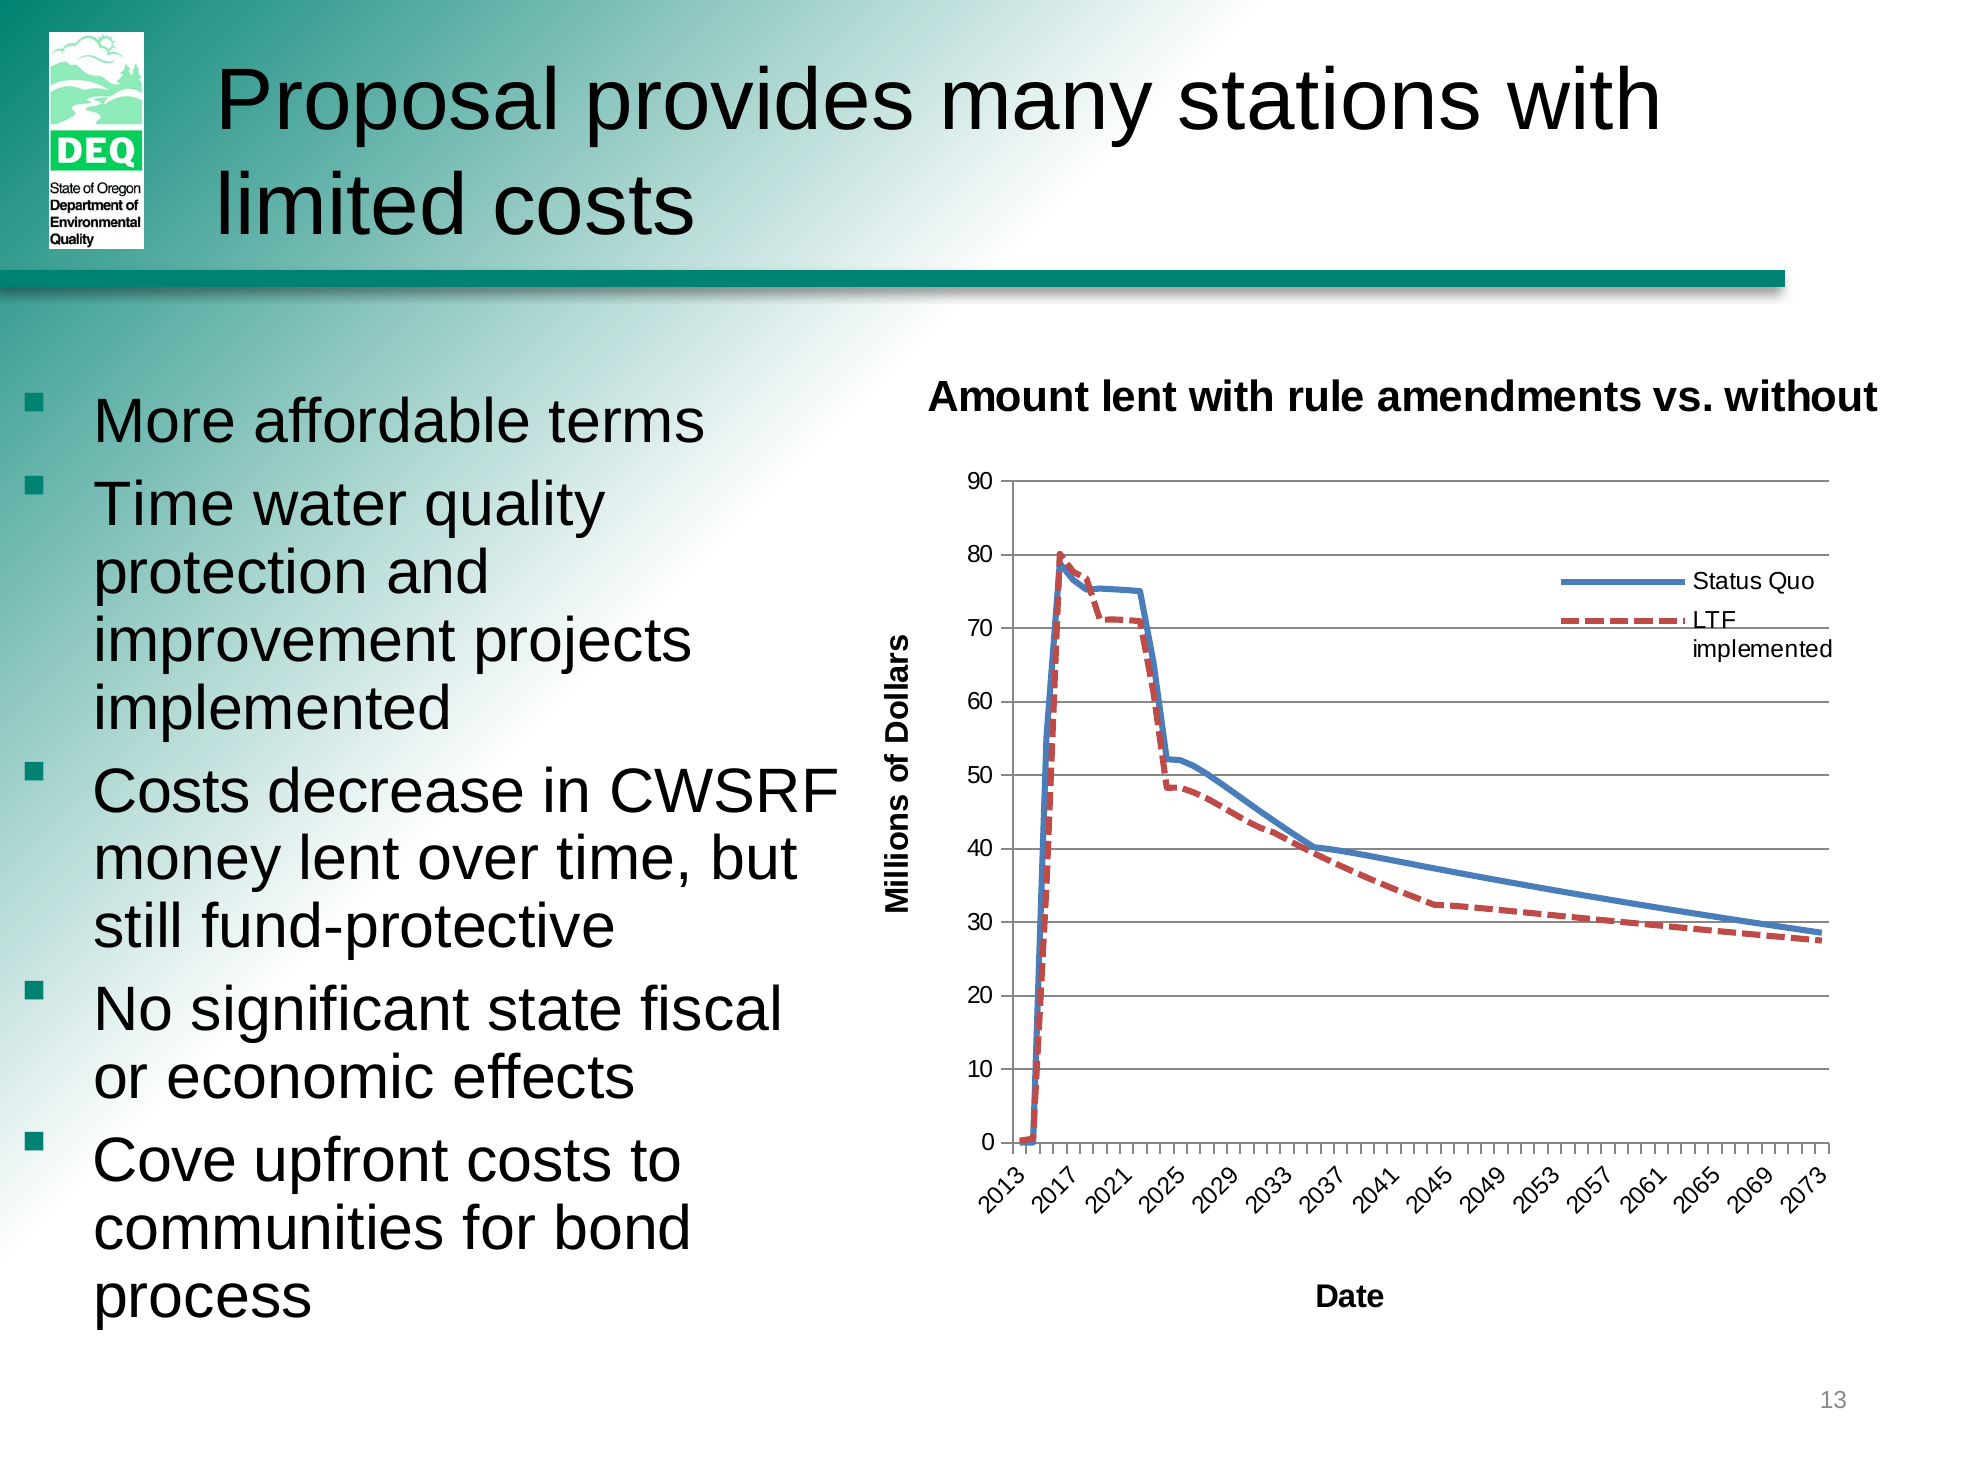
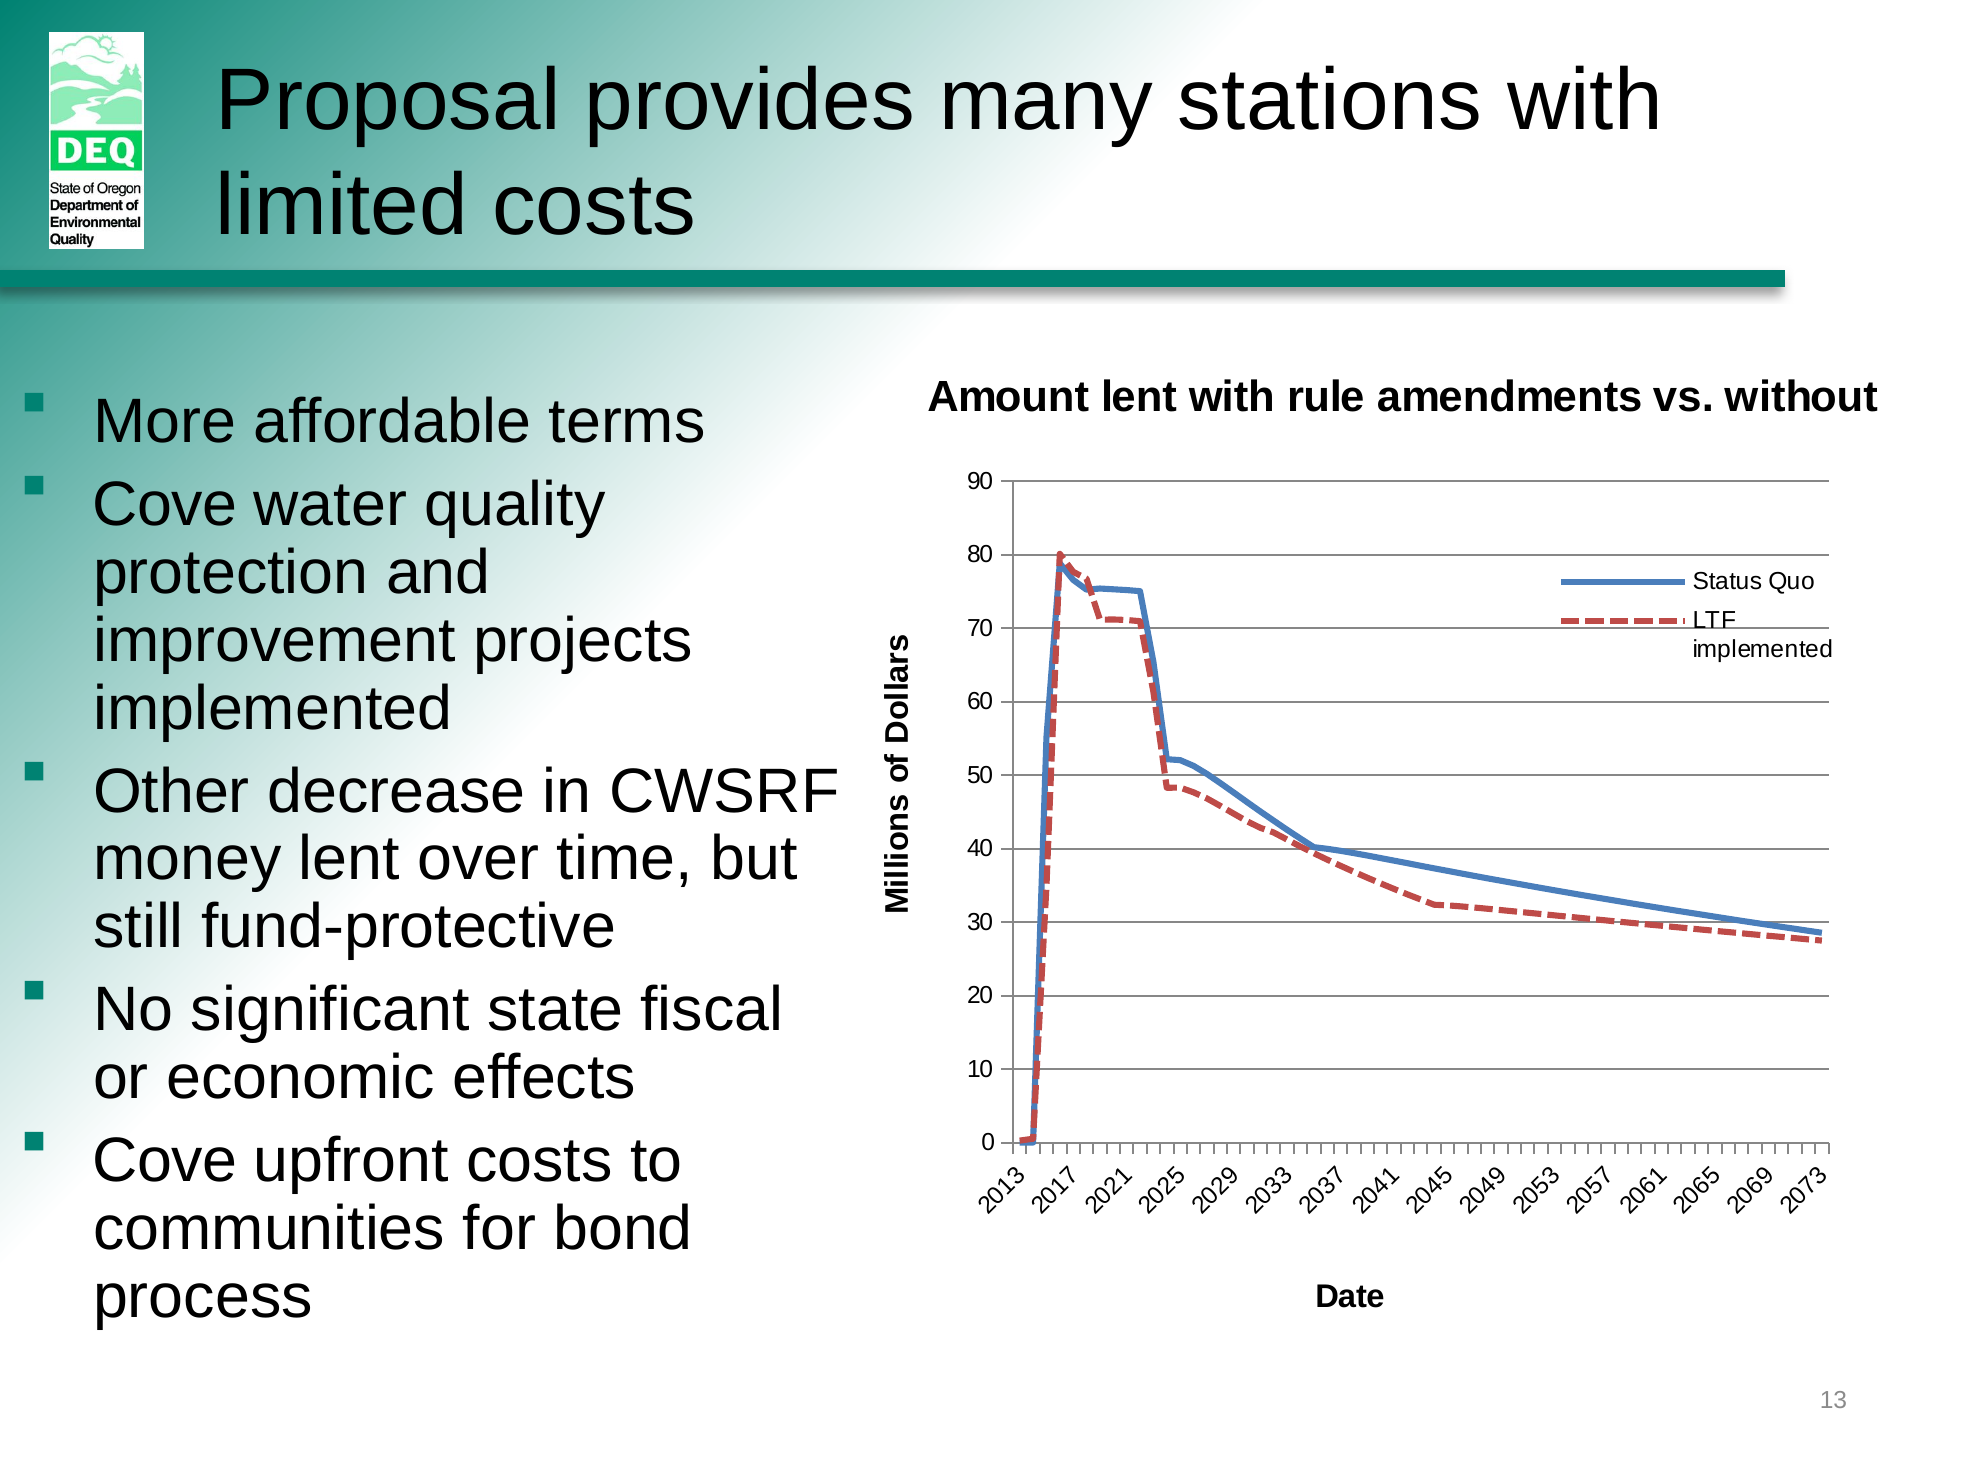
Time: Time -> Cove (165, 505)
Costs: Costs -> Other (172, 791)
